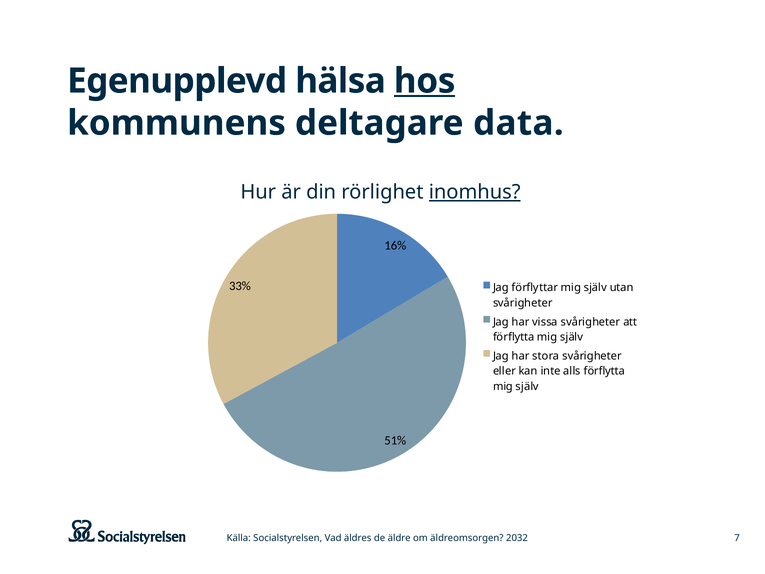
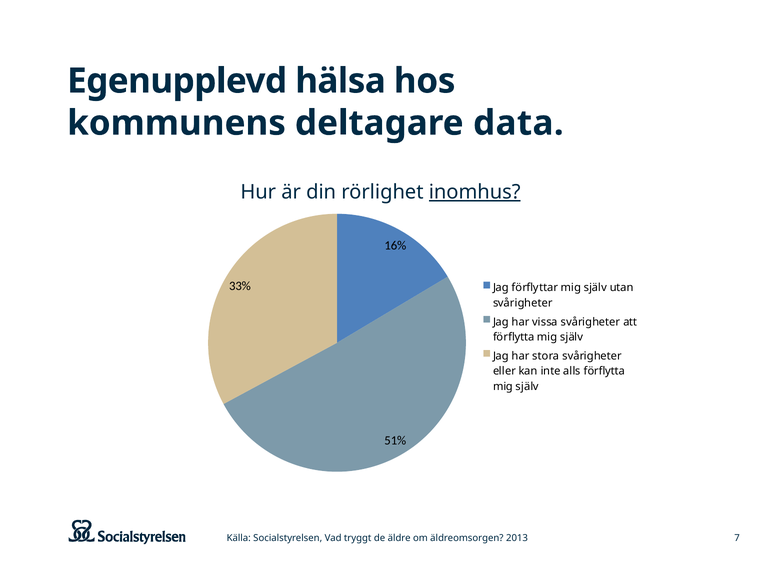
hos underline: present -> none (425, 81)
äldres: äldres -> tryggt (358, 538)
2032: 2032 -> 2013 (517, 538)
